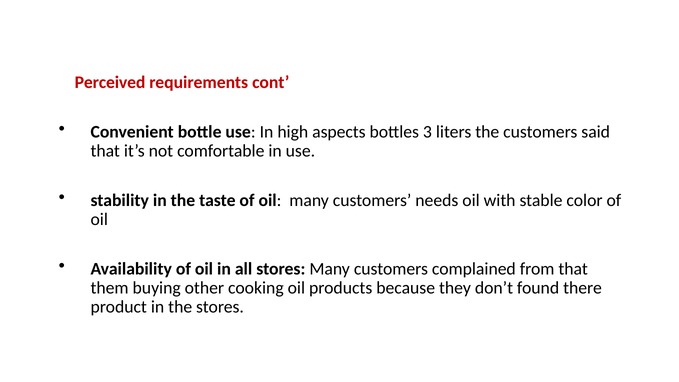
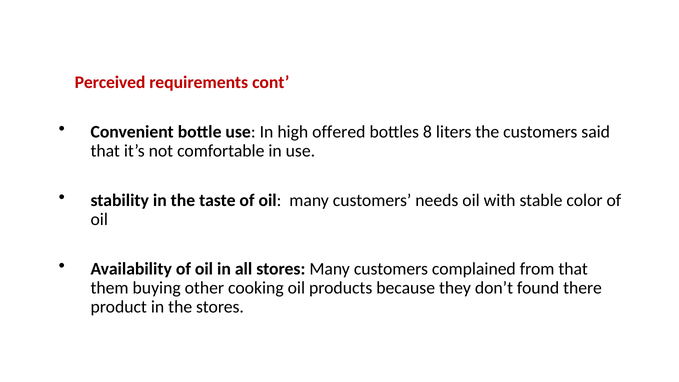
aspects: aspects -> offered (339, 132)
3: 3 -> 8 (427, 132)
